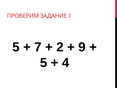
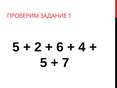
7: 7 -> 2 (38, 47)
2: 2 -> 6 (60, 47)
9: 9 -> 4 (82, 47)
4: 4 -> 7 (66, 63)
